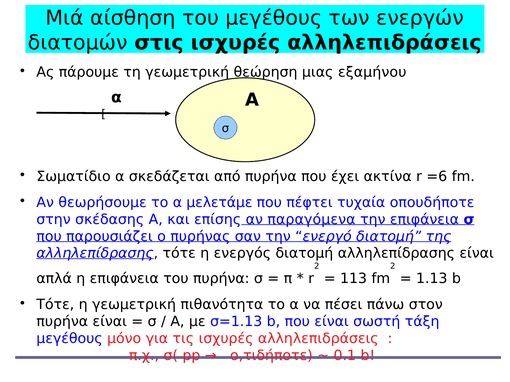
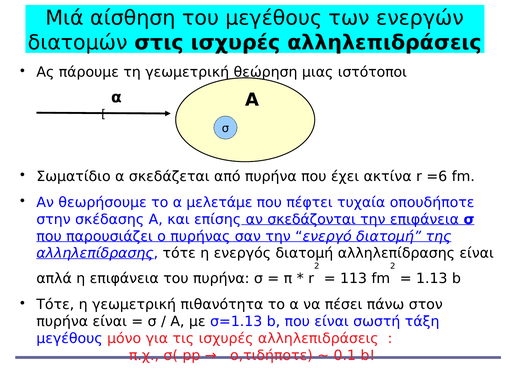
εξαμήνου: εξαμήνου -> ιστότοποι (372, 72)
παραγόμενα: παραγόμενα -> σκεδάζονται (312, 220)
